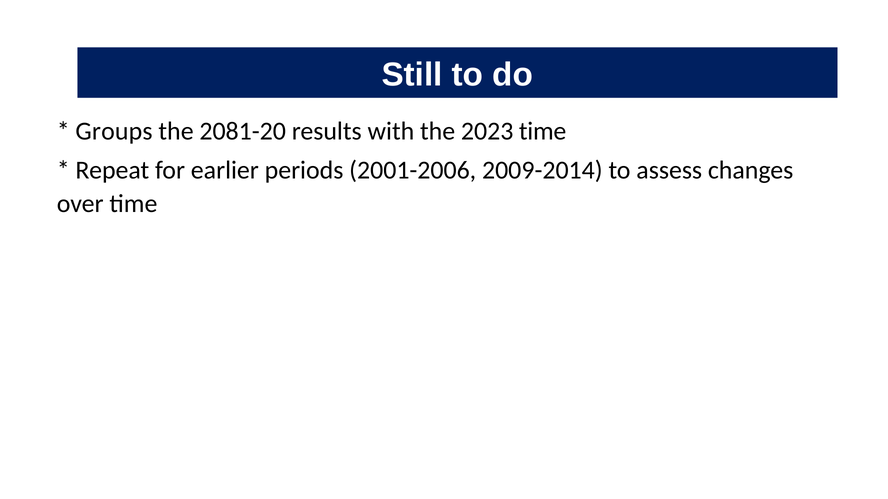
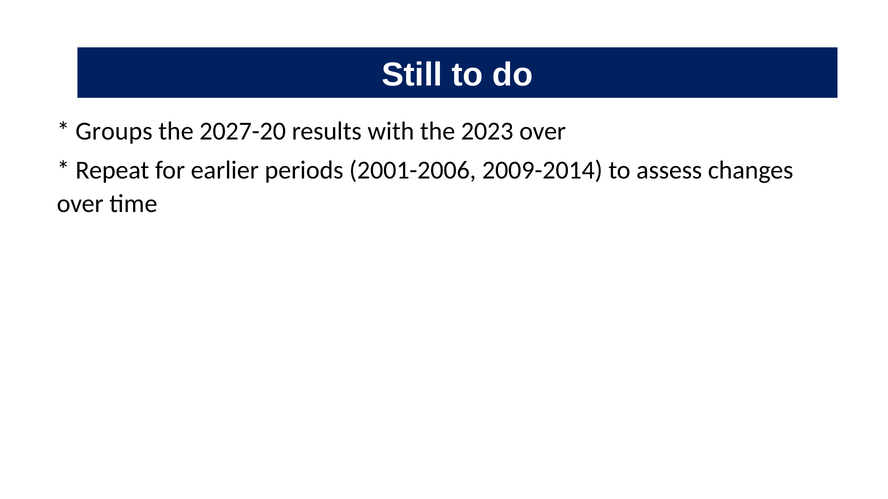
2081-20: 2081-20 -> 2027-20 (243, 132)
2023 time: time -> over (543, 132)
